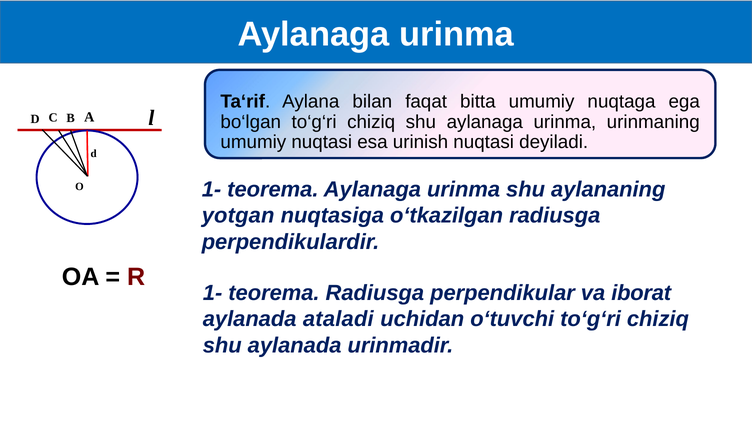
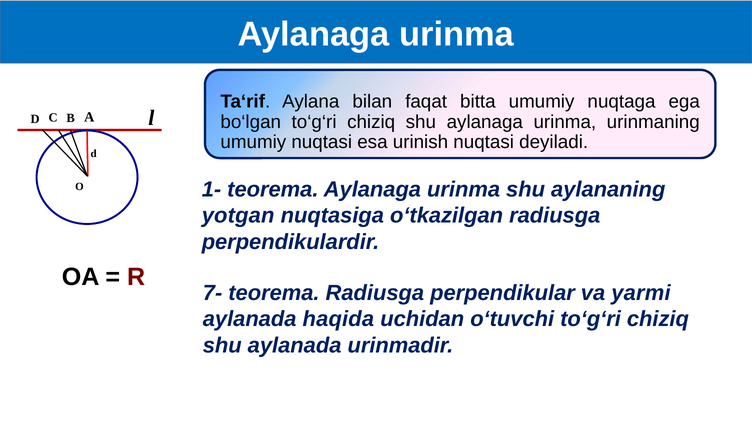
1-: 1- -> 7- (213, 293)
iborat: iborat -> yarmi (641, 293)
ataladi: ataladi -> haqida (338, 319)
